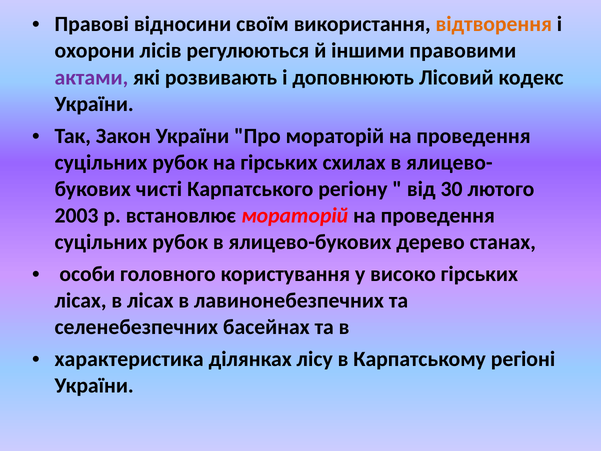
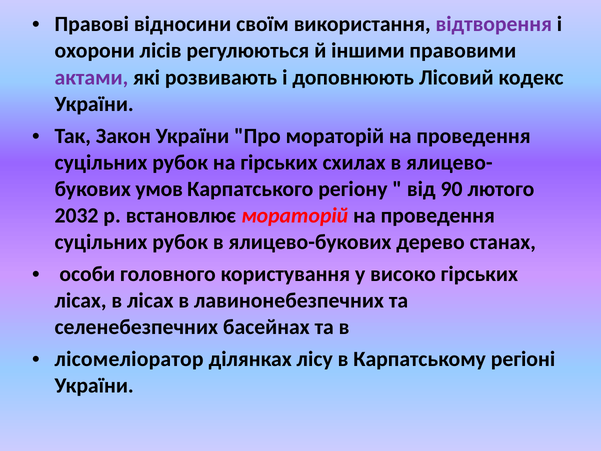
відтворення colour: orange -> purple (494, 24)
чисті: чисті -> умов (159, 189)
30: 30 -> 90 (452, 189)
2003: 2003 -> 2032 (77, 215)
характеристика: характеристика -> лісомеліоратор (129, 359)
